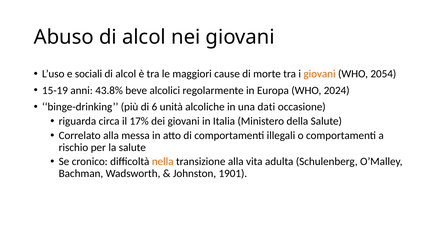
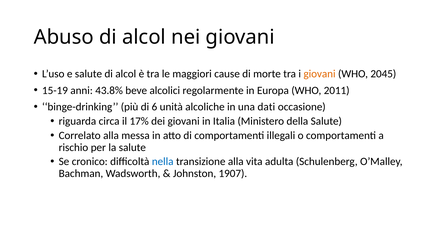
e sociali: sociali -> salute (88, 74)
2054: 2054 -> 2045 (383, 74)
2024: 2024 -> 2011 (337, 90)
nella colour: orange -> blue (163, 162)
1901: 1901 -> 1907 (233, 174)
